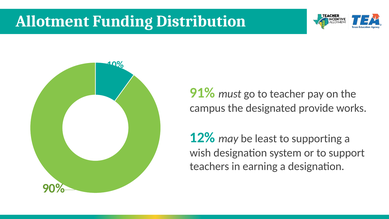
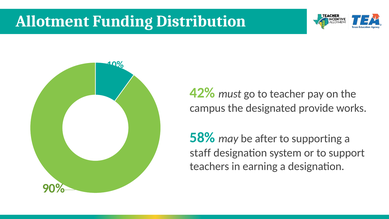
91%: 91% -> 42% (202, 93)
12%: 12% -> 58% (202, 137)
least: least -> after (266, 138)
wish: wish -> staff (200, 153)
